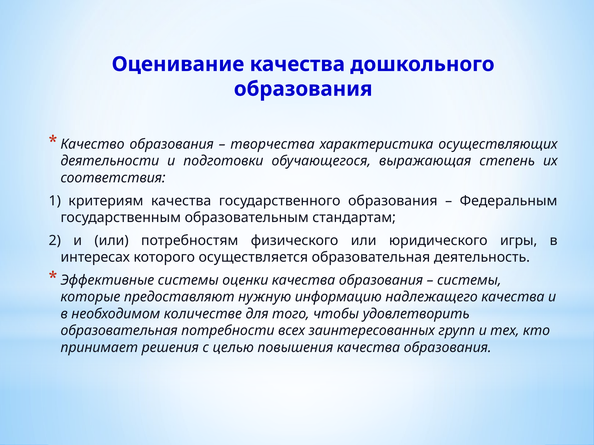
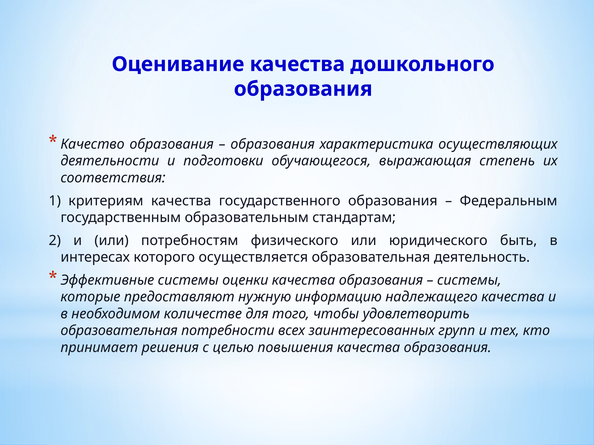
творчества: творчества -> образования (273, 144)
игры: игры -> быть (519, 241)
